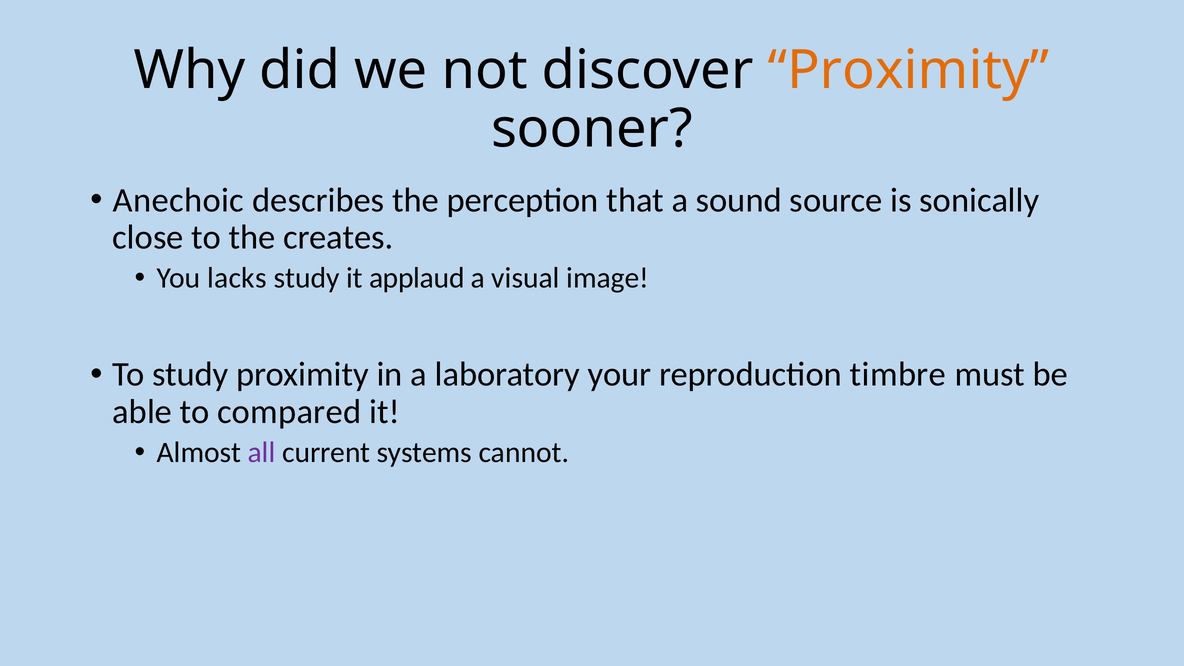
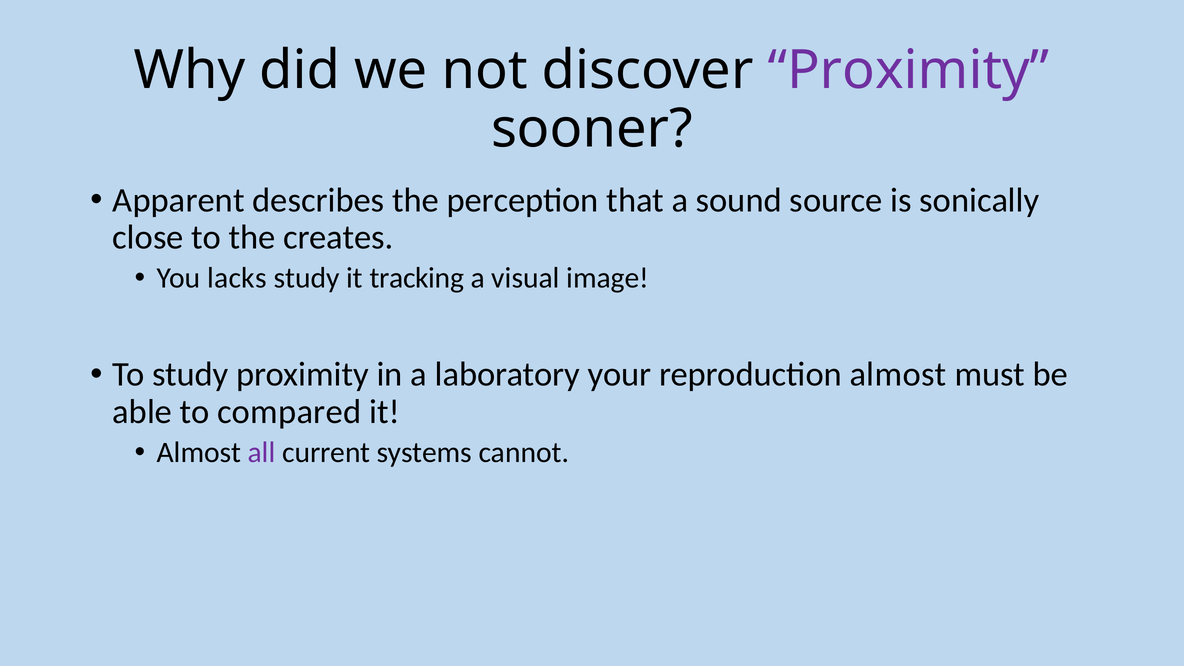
Proximity colour: orange -> purple (908, 70)
Anechoic: Anechoic -> Apparent (179, 200)
applaud: applaud -> tracking (417, 278)
reproduction timbre: timbre -> almost (898, 375)
